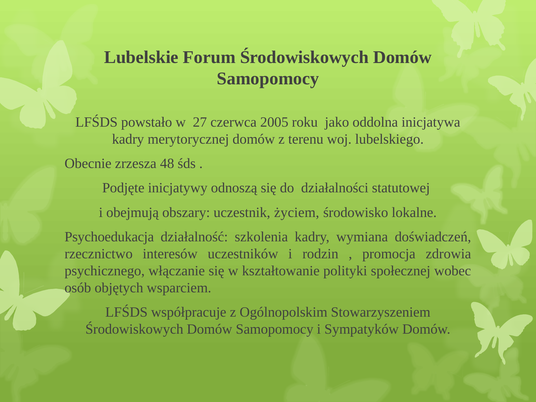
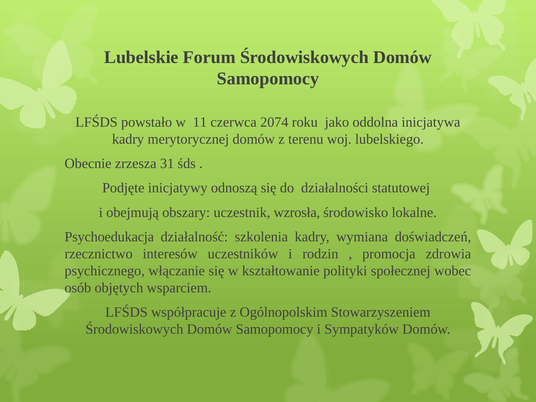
27: 27 -> 11 (200, 122)
2005: 2005 -> 2074 (274, 122)
48: 48 -> 31 (167, 164)
życiem: życiem -> wzrosła (297, 212)
